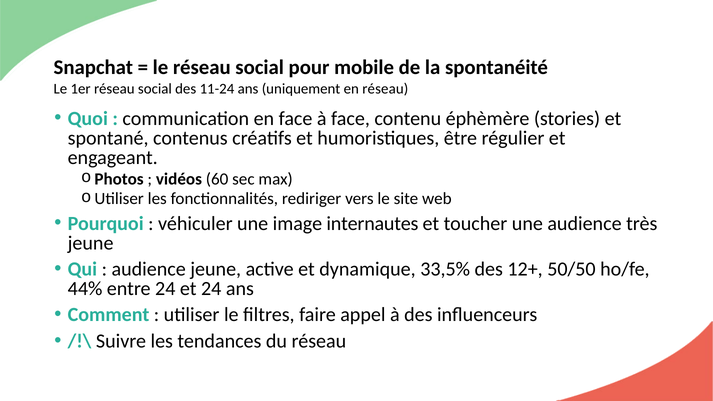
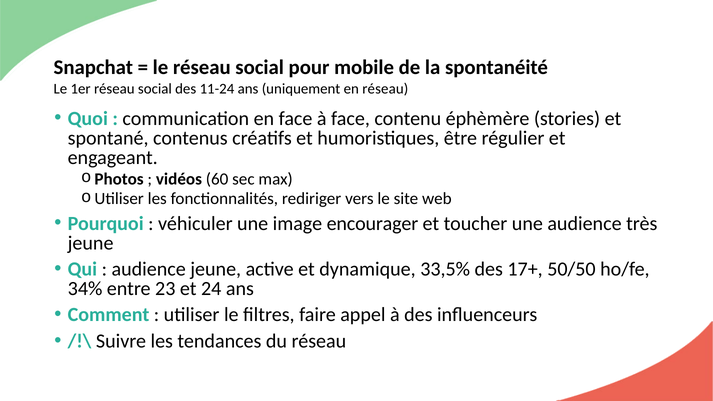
internautes: internautes -> encourager (372, 223)
12+: 12+ -> 17+ (525, 269)
44%: 44% -> 34% (85, 289)
entre 24: 24 -> 23 (165, 289)
